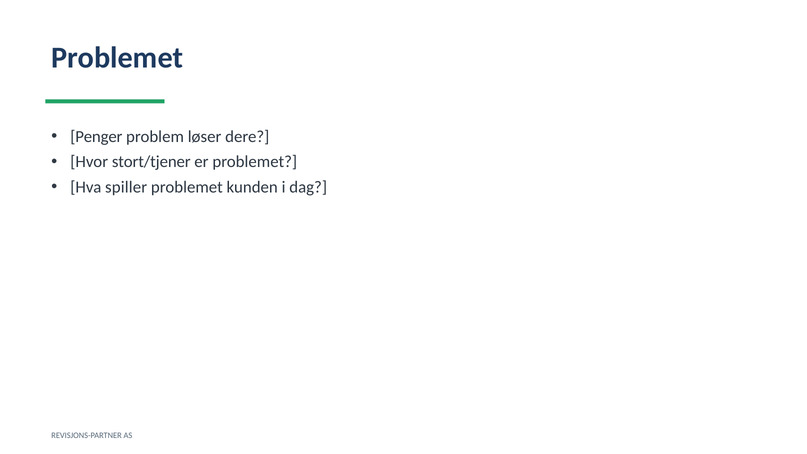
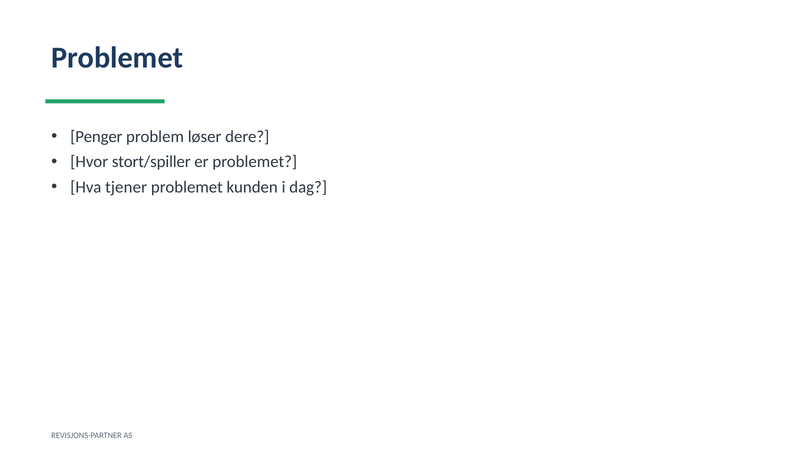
stort/tjener: stort/tjener -> stort/spiller (151, 162)
spiller: spiller -> tjener (126, 187)
